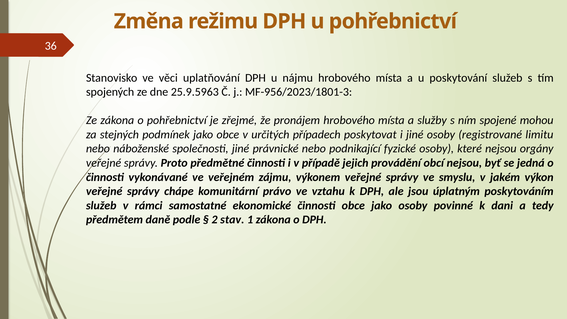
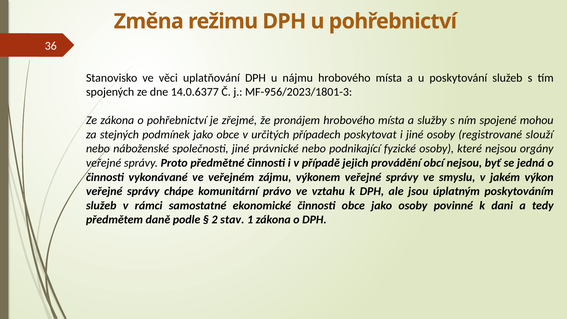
25.9.5963: 25.9.5963 -> 14.0.6377 (195, 92)
limitu: limitu -> slouží (539, 135)
